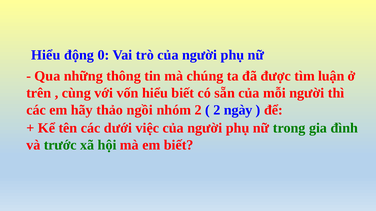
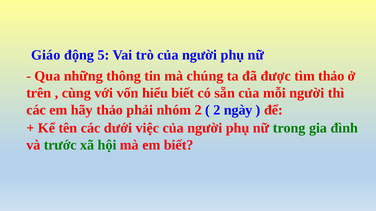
Hiểu: Hiểu -> Giáo (46, 55)
0: 0 -> 5 (103, 55)
tìm luận: luận -> thảo (331, 76)
ngồi: ngồi -> phải (140, 110)
